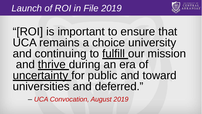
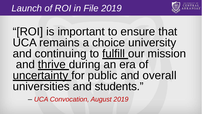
toward: toward -> overall (160, 75)
deferred: deferred -> students (119, 86)
